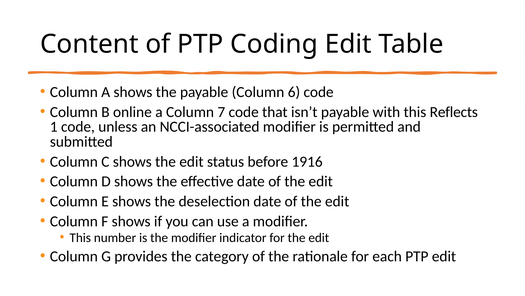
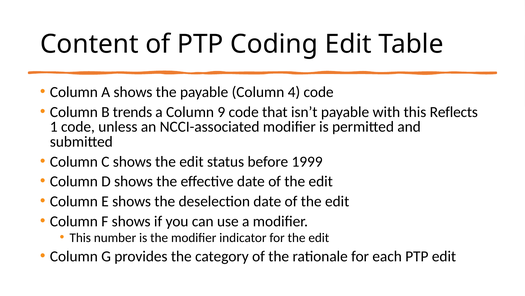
6: 6 -> 4 (294, 92)
online: online -> trends (132, 112)
7: 7 -> 9 (221, 112)
1916: 1916 -> 1999 (307, 161)
